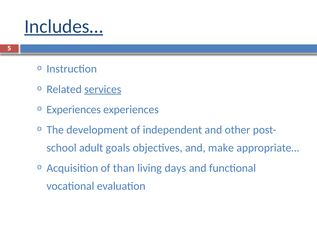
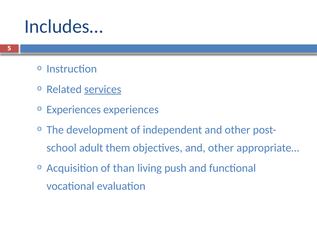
Includes… underline: present -> none (64, 26)
goals: goals -> them (118, 148)
objectives and make: make -> other (221, 148)
days: days -> push (175, 168)
